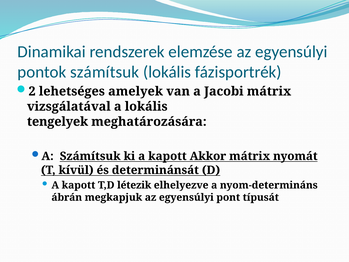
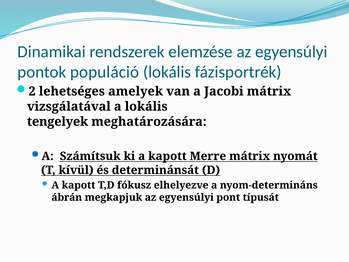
pontok számítsuk: számítsuk -> populáció (105, 72)
Akkor: Akkor -> Merre (208, 156)
létezik: létezik -> fókusz (134, 185)
